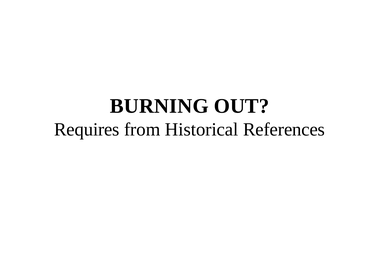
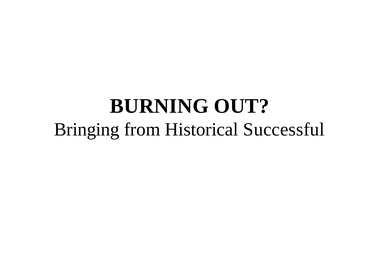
Requires: Requires -> Bringing (87, 129)
References: References -> Successful (284, 129)
